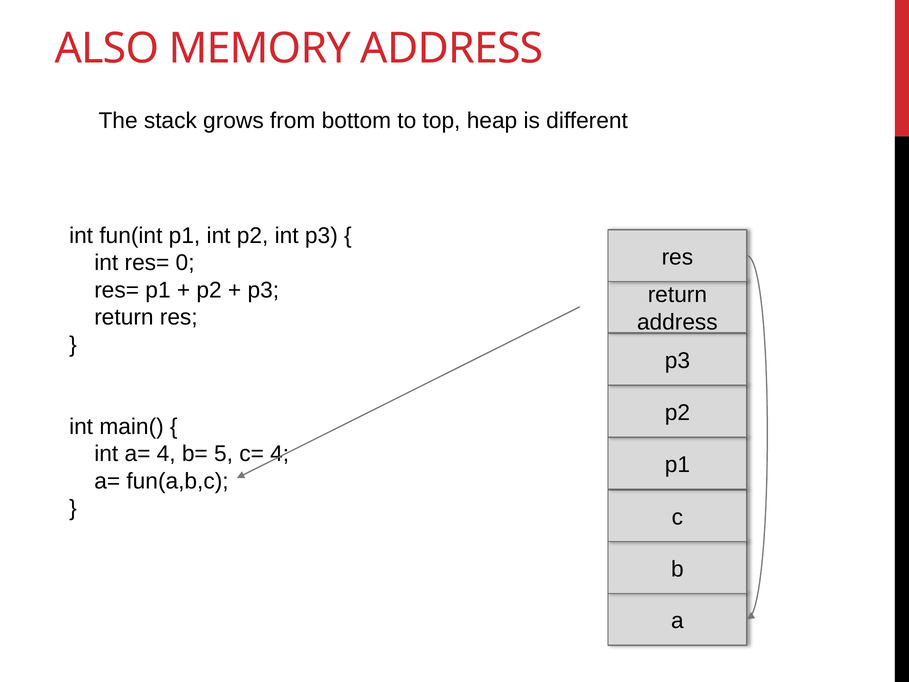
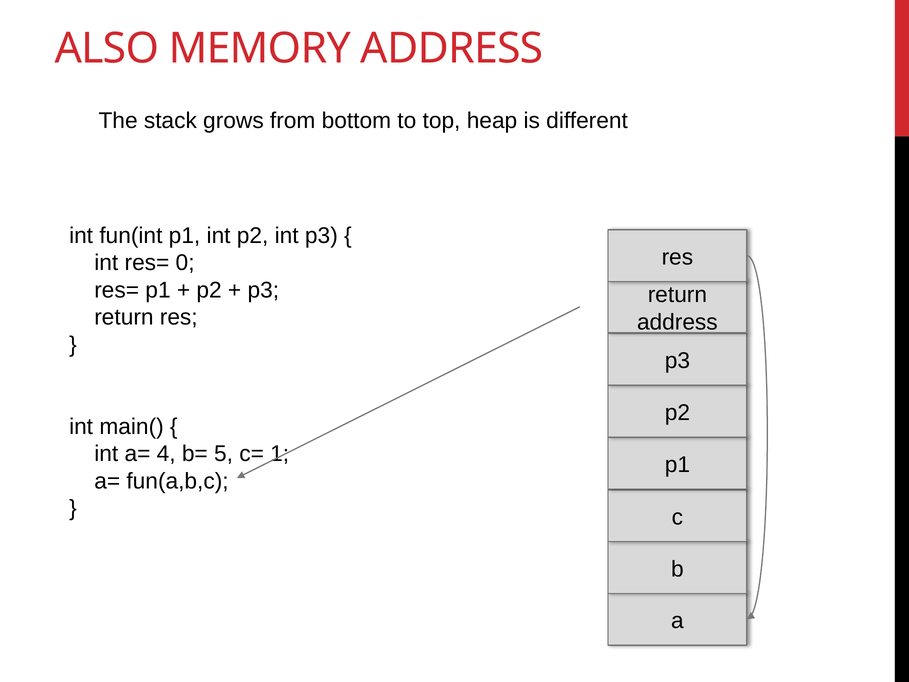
c= 4: 4 -> 1 (280, 454)
